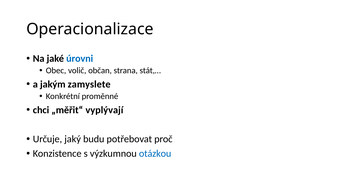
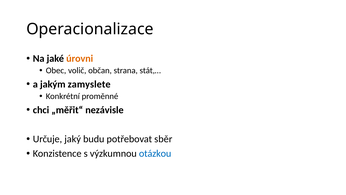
úrovni colour: blue -> orange (80, 58)
vyplývají: vyplývají -> nezávisle (104, 110)
proč: proč -> sběr (163, 139)
